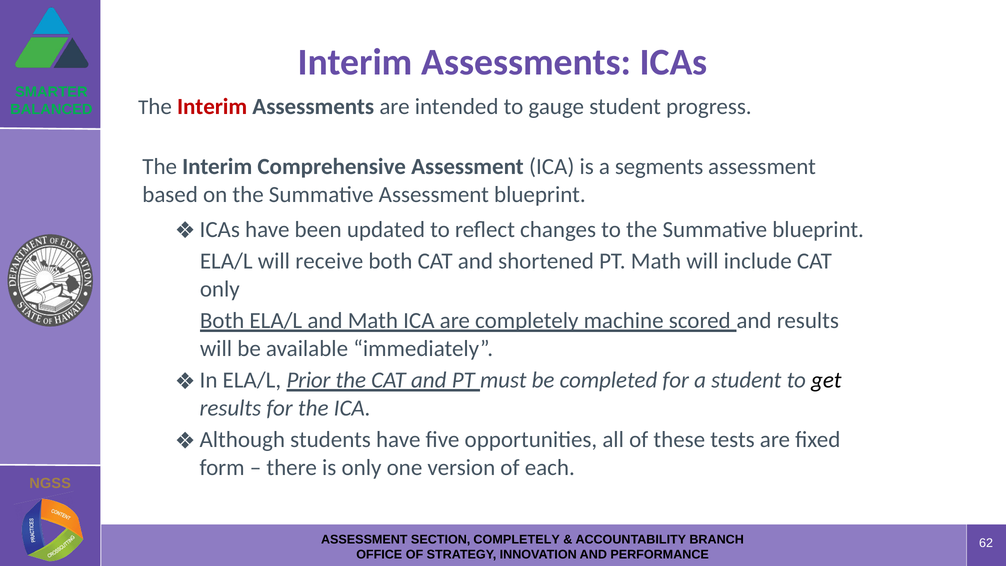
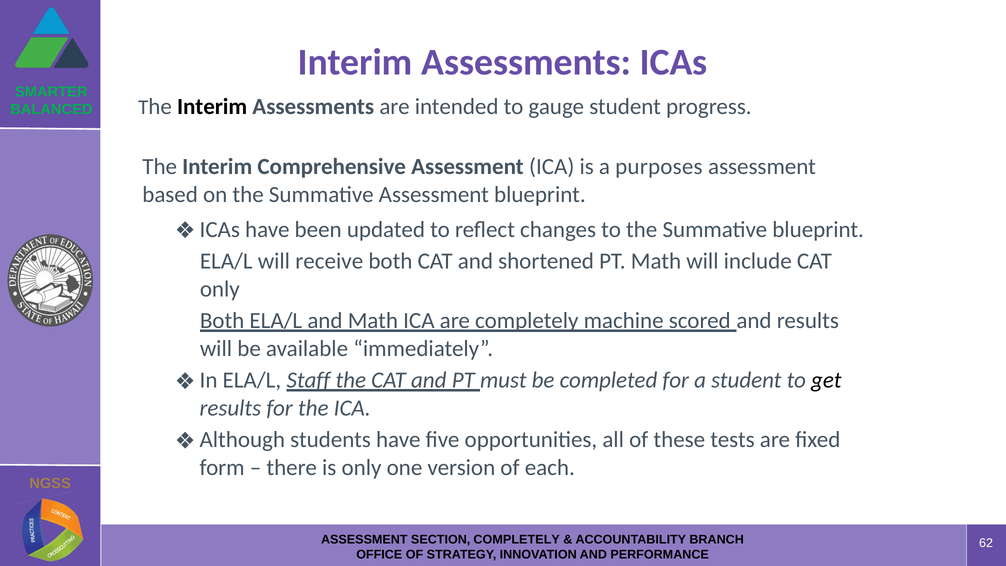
Interim colour: red -> black (212, 107)
segments: segments -> purposes (659, 167)
Prior: Prior -> Staff (308, 380)
